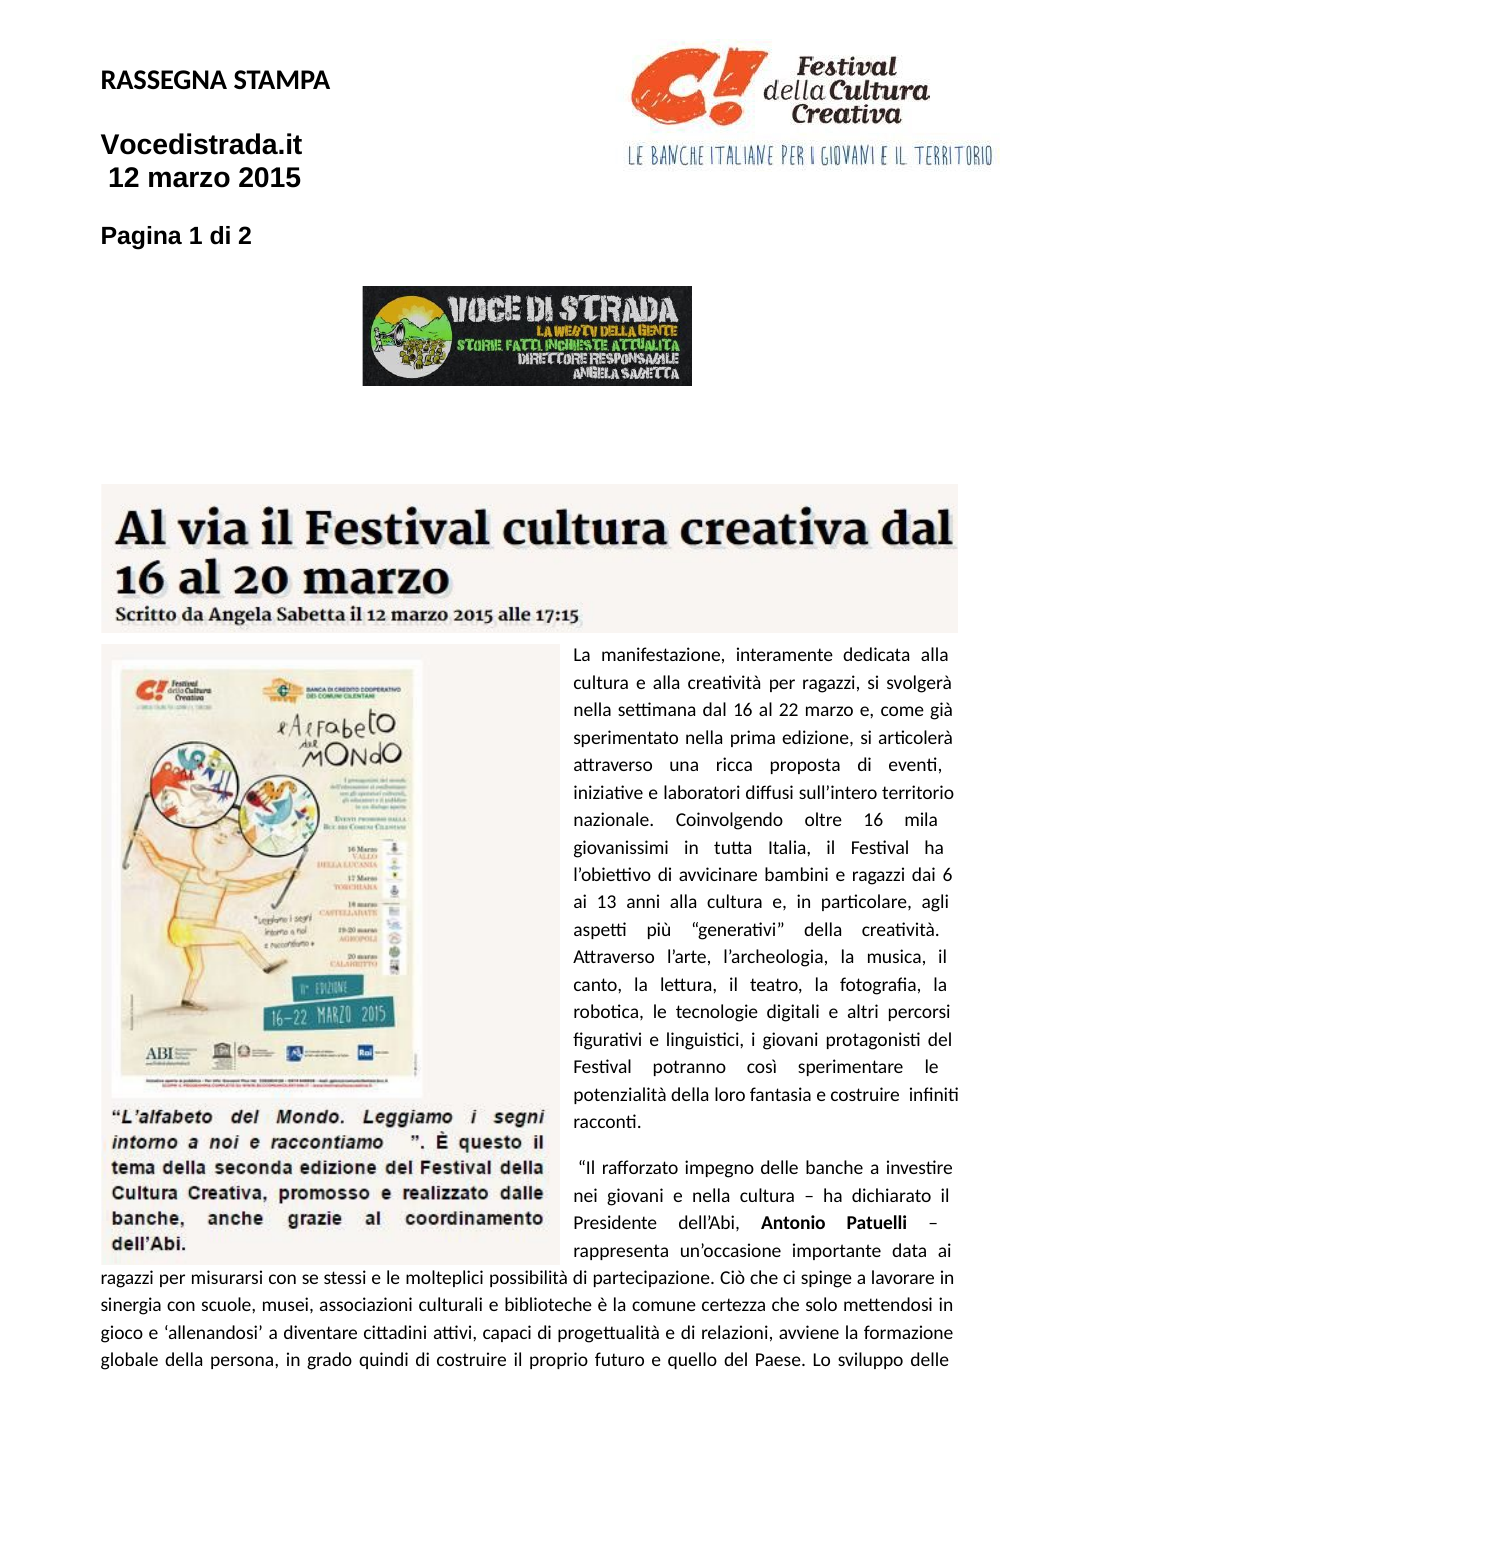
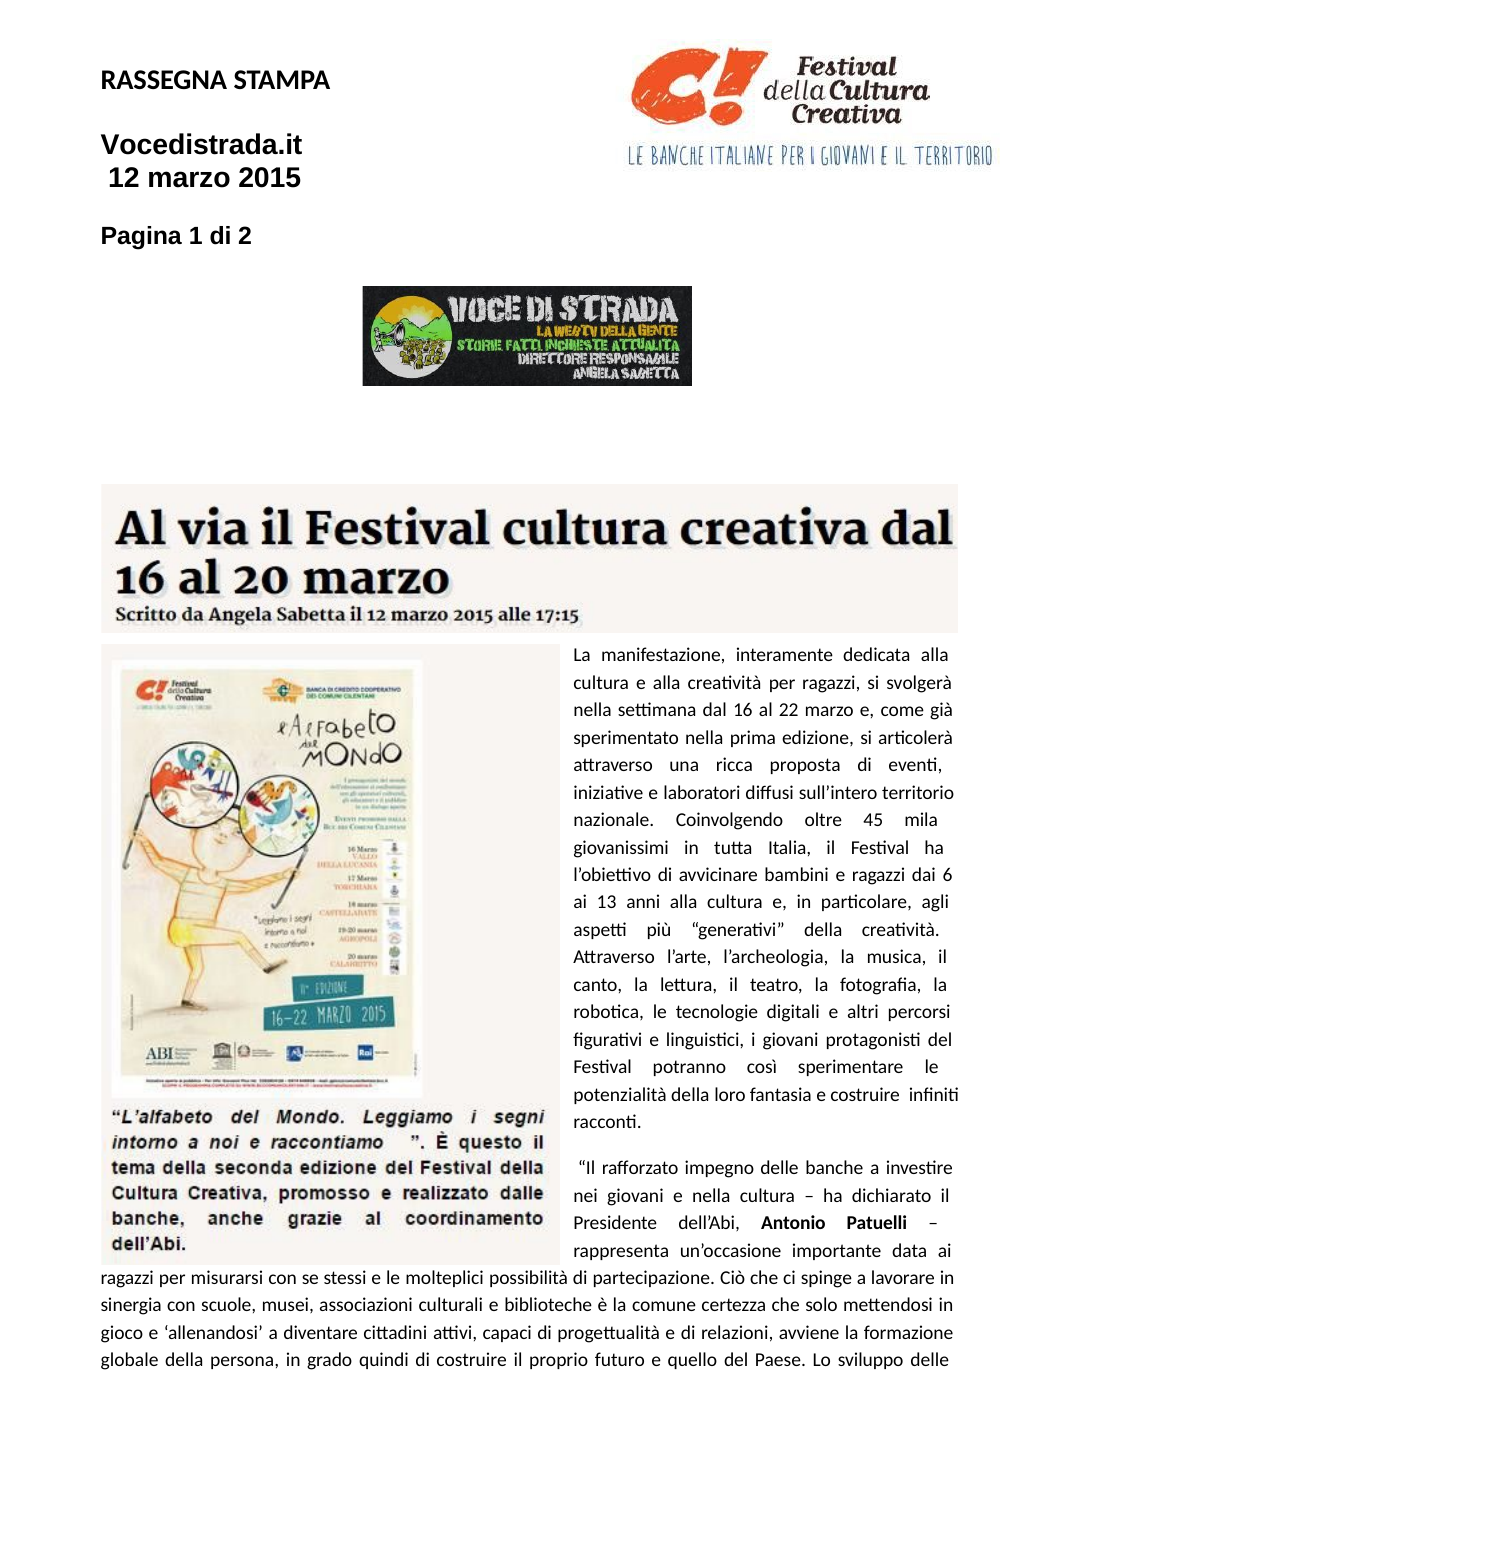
oltre 16: 16 -> 45 (873, 820)
